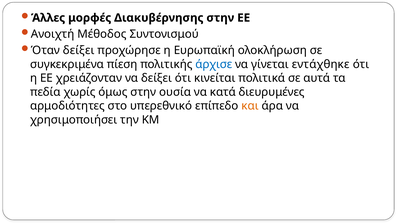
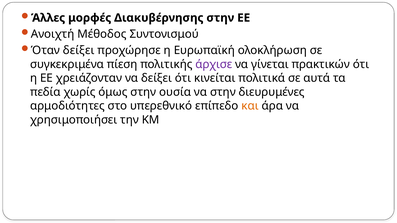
άρχισε colour: blue -> purple (214, 64)
εντάχθηκε: εντάχθηκε -> πρακτικών (321, 64)
να κατά: κατά -> στην (223, 92)
